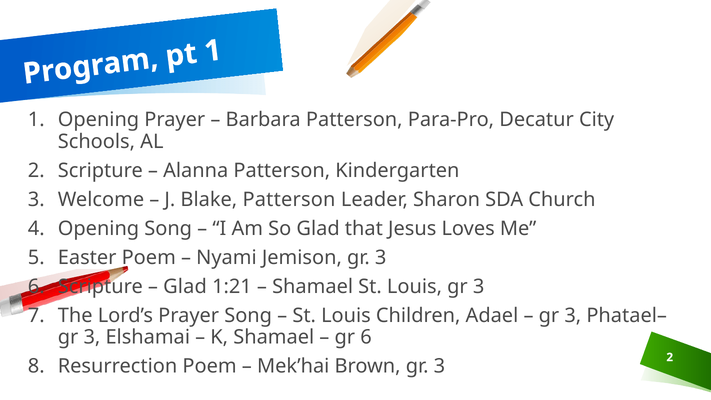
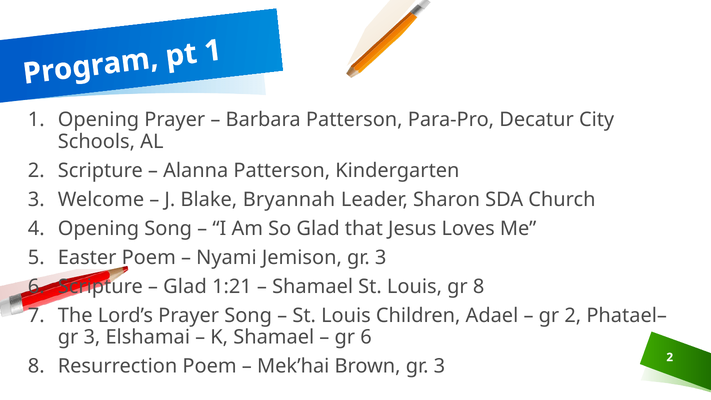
Blake Patterson: Patterson -> Bryannah (289, 200)
Louis gr 3: 3 -> 8 (479, 287)
3: 3 -> 2 (573, 316)
